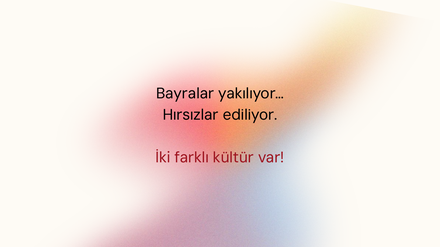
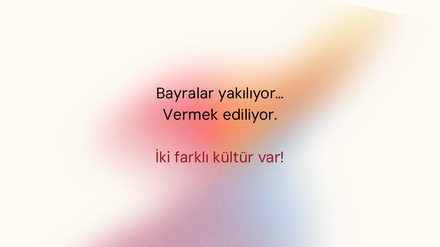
Hırsızlar: Hırsızlar -> Vermek (191, 115)
